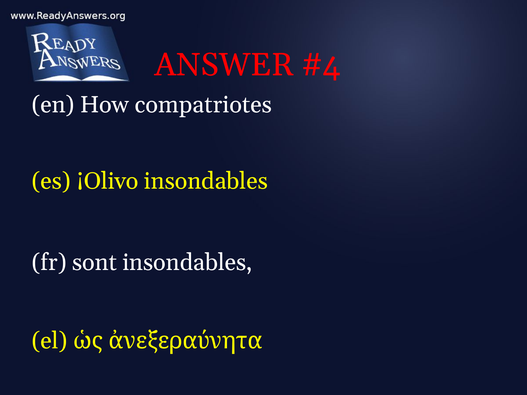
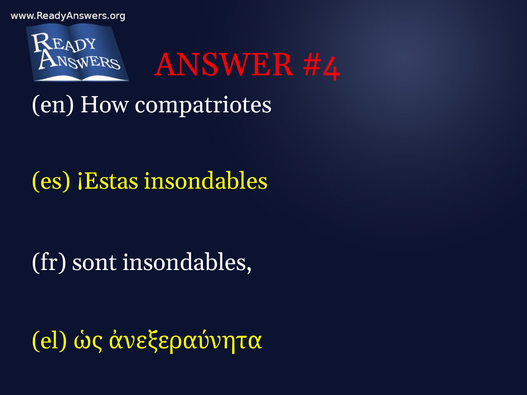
¡Olivo: ¡Olivo -> ¡Estas (107, 181)
